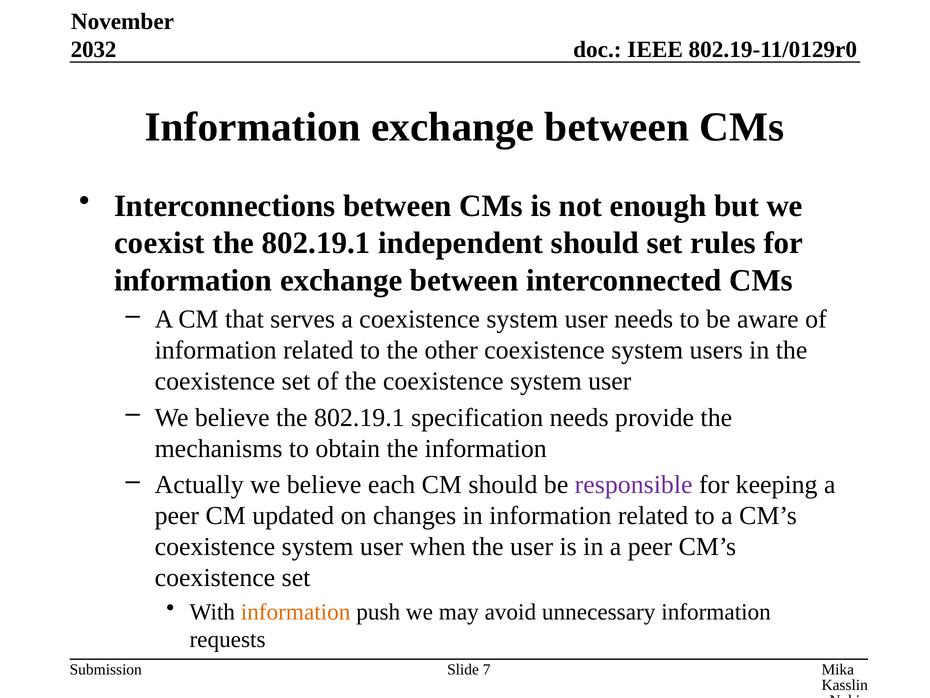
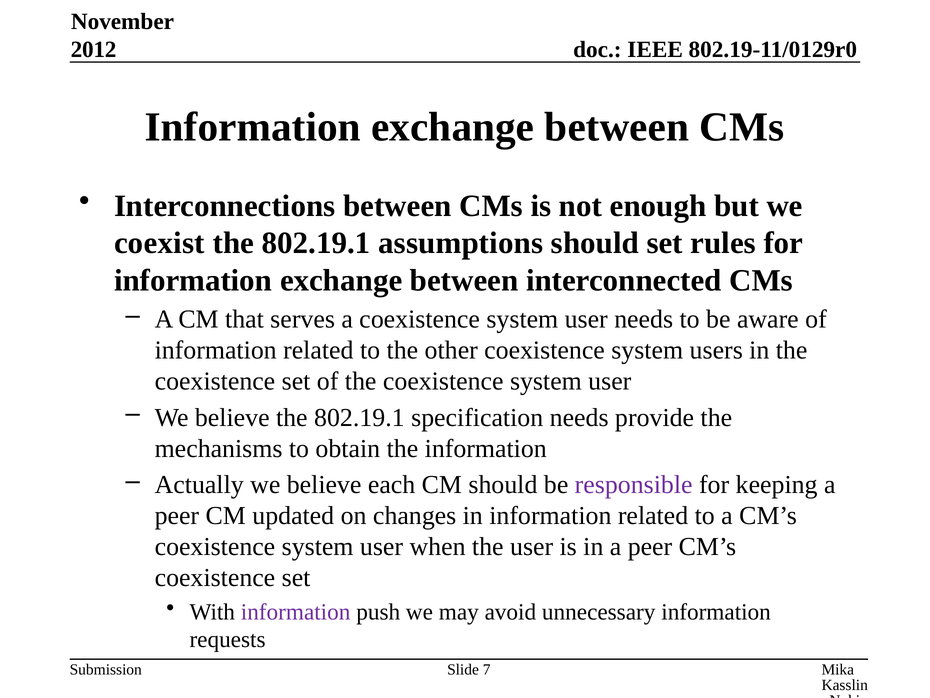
2032: 2032 -> 2012 (94, 50)
independent: independent -> assumptions (461, 243)
information colour: orange -> purple (296, 611)
